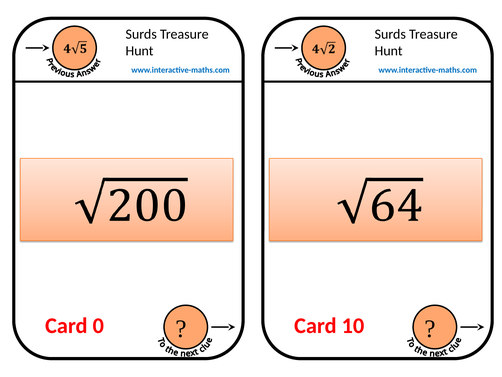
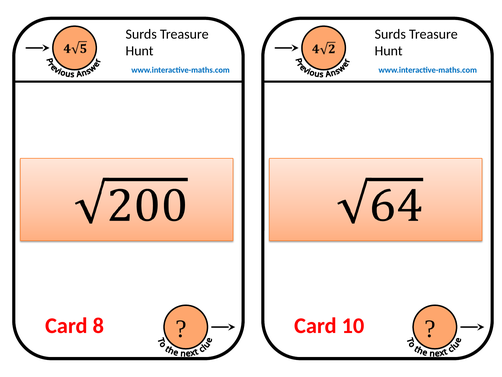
0: 0 -> 8 (98, 325)
